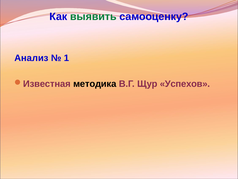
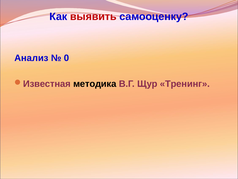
выявить colour: green -> red (93, 17)
1: 1 -> 0 (67, 58)
Успехов: Успехов -> Тренинг (185, 84)
